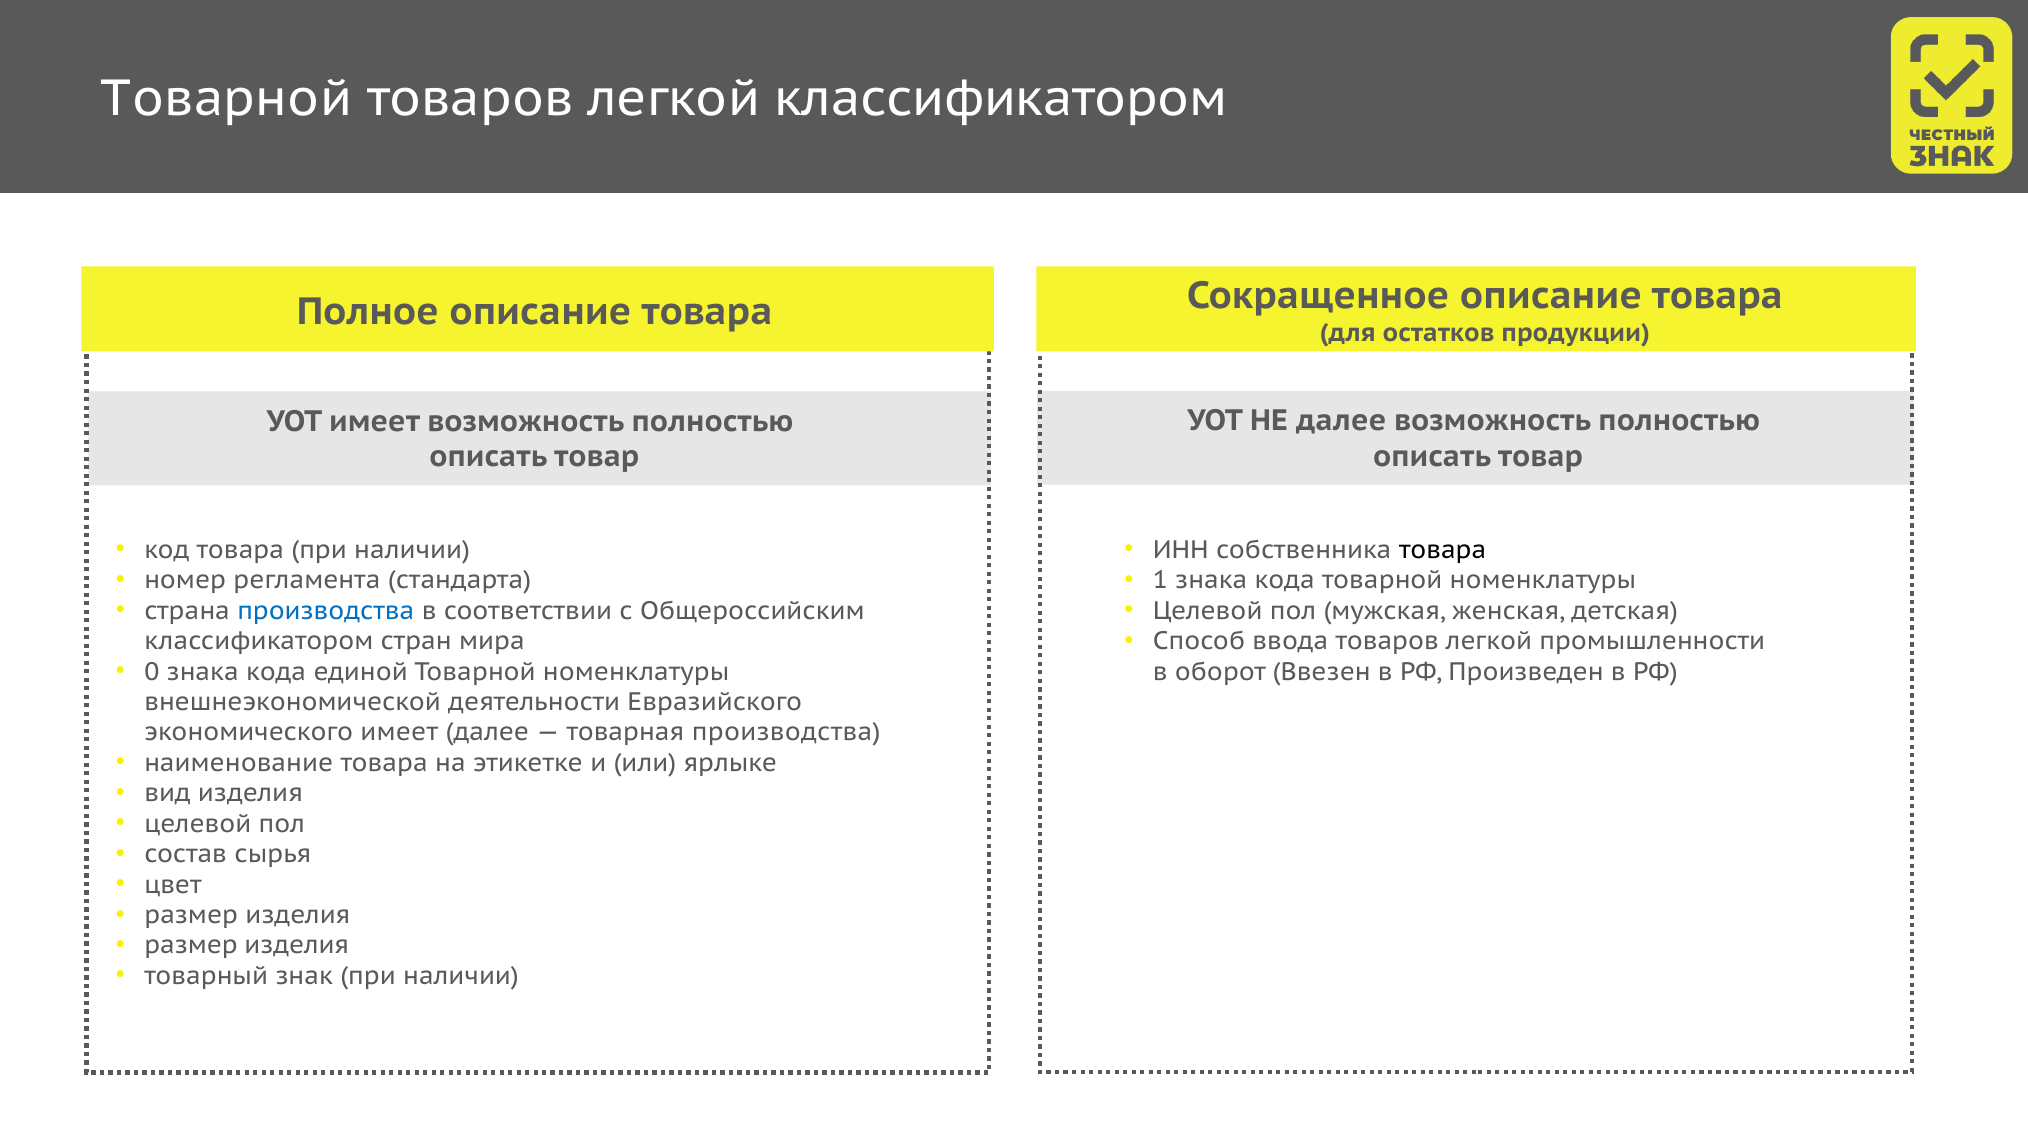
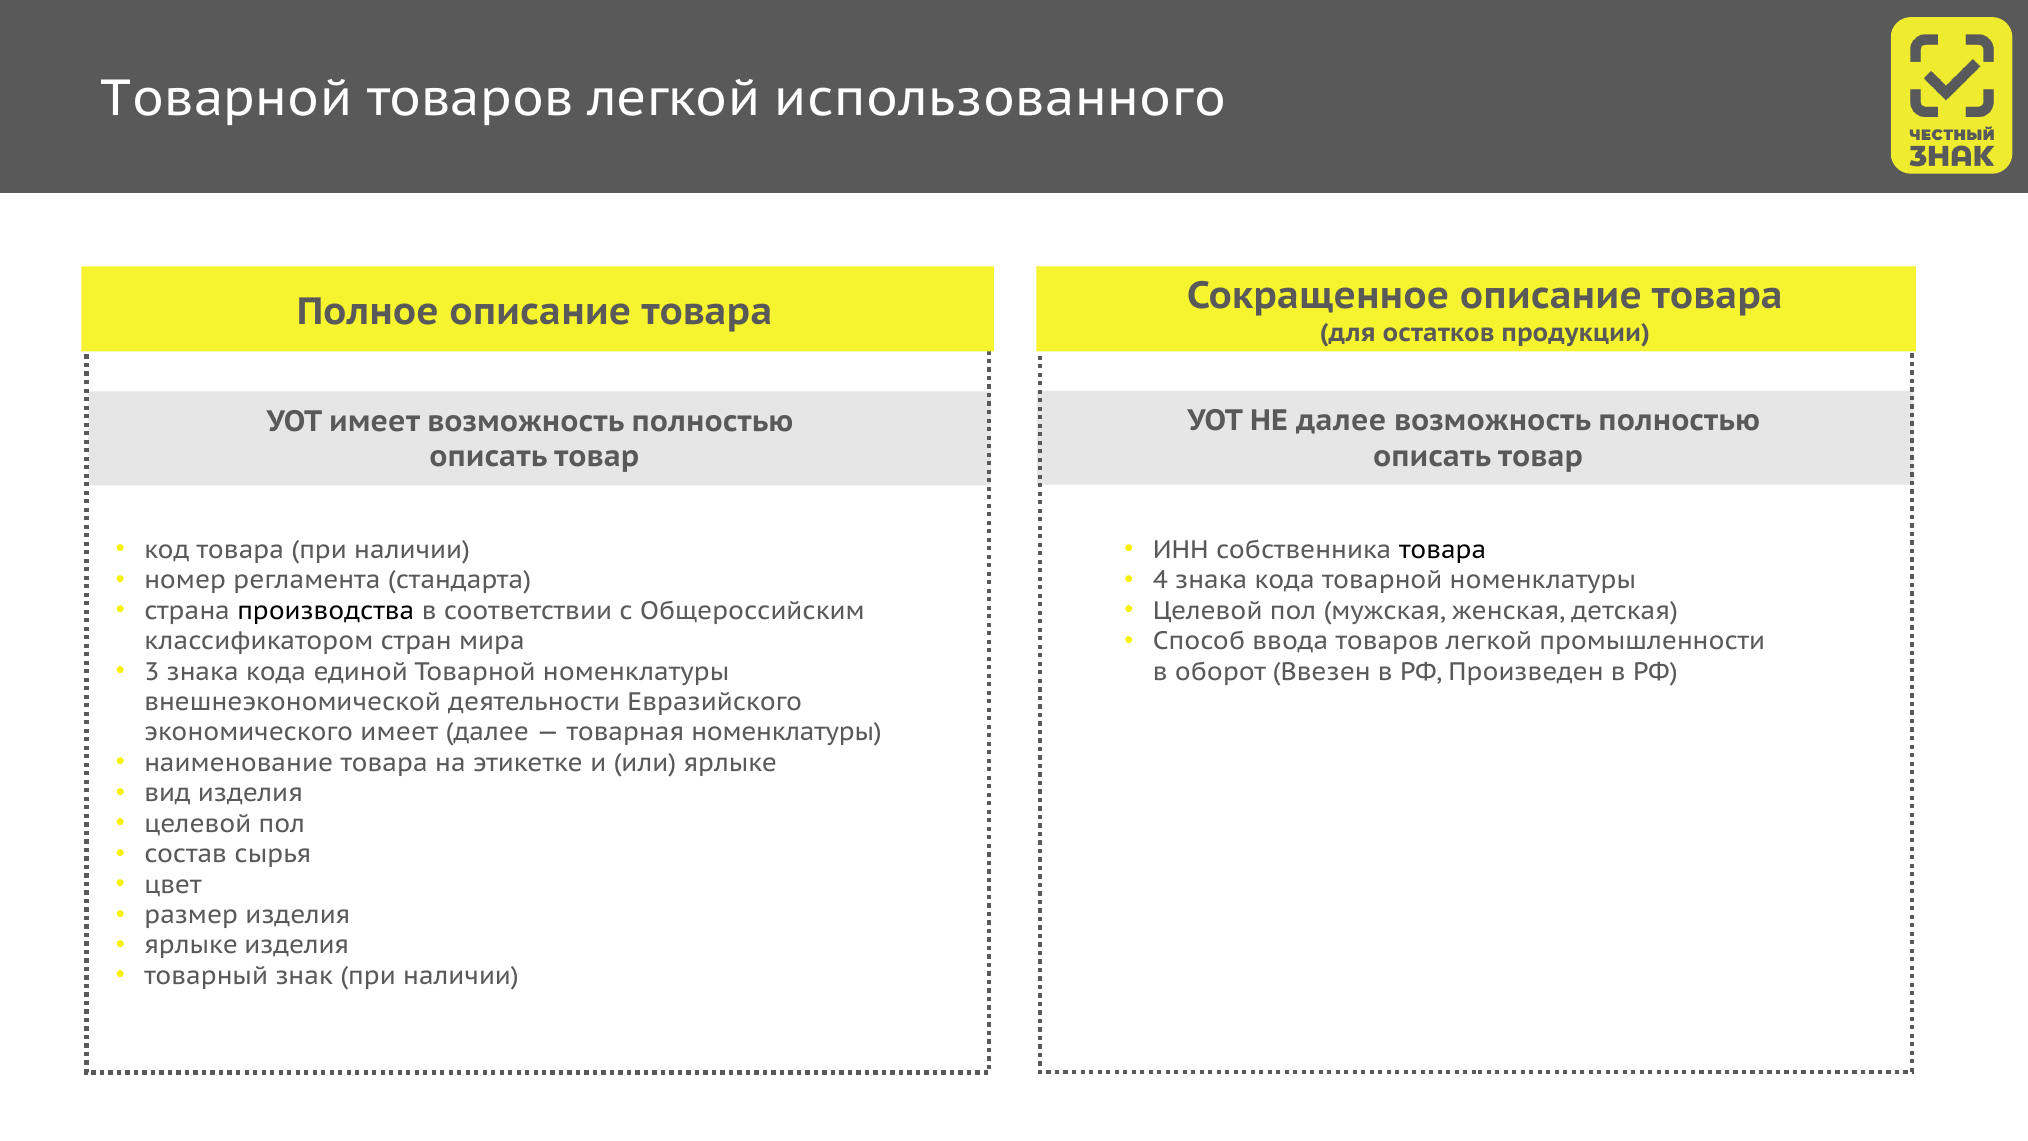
легкой классификатором: классификатором -> использованного (1001, 99)
1: 1 -> 4 (1160, 580)
производства colour: blue -> black (326, 611)
0: 0 -> 3 (152, 672)
товарная производства: производства -> номенклатуры (787, 732)
размер: размер -> ярлыке (191, 945)
